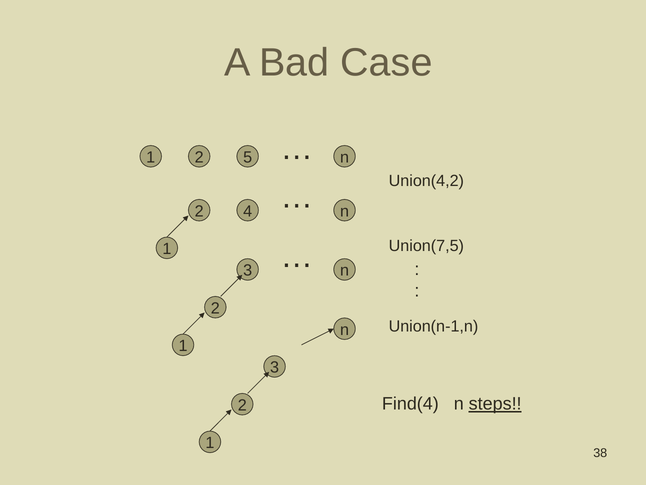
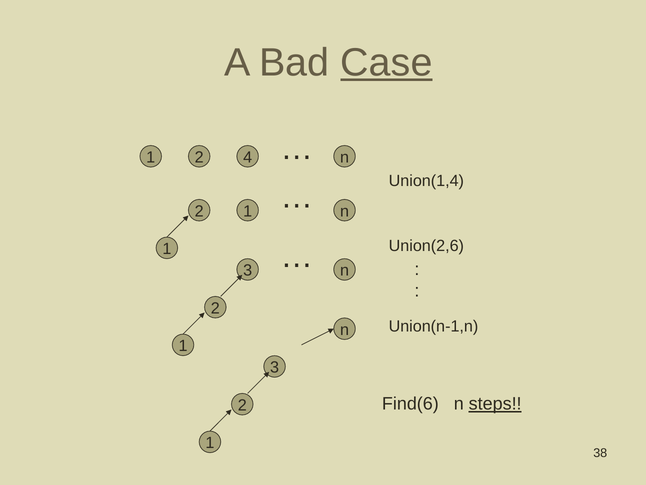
Case underline: none -> present (386, 63)
5: 5 -> 4 (248, 157)
Union(4,2: Union(4,2 -> Union(1,4 (426, 181)
2 4: 4 -> 1 (248, 211)
Union(7,5: Union(7,5 -> Union(2,6 (426, 245)
Find(4: Find(4 -> Find(6 (410, 404)
